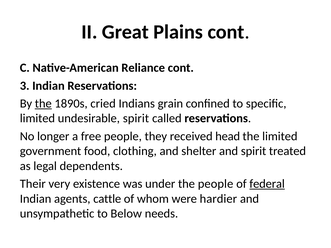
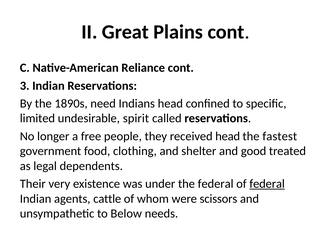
the underline: present -> none (43, 104)
cried: cried -> need (103, 104)
Indians grain: grain -> head (170, 104)
the limited: limited -> fastest (280, 136)
and spirit: spirit -> good (254, 151)
the people: people -> federal (216, 184)
hardier: hardier -> scissors (218, 199)
